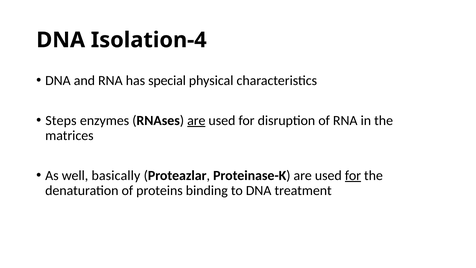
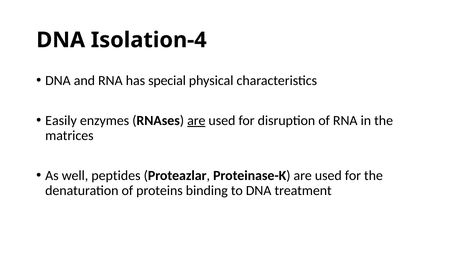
Steps: Steps -> Easily (61, 120)
basically: basically -> peptides (116, 175)
for underline: present -> none (353, 175)
